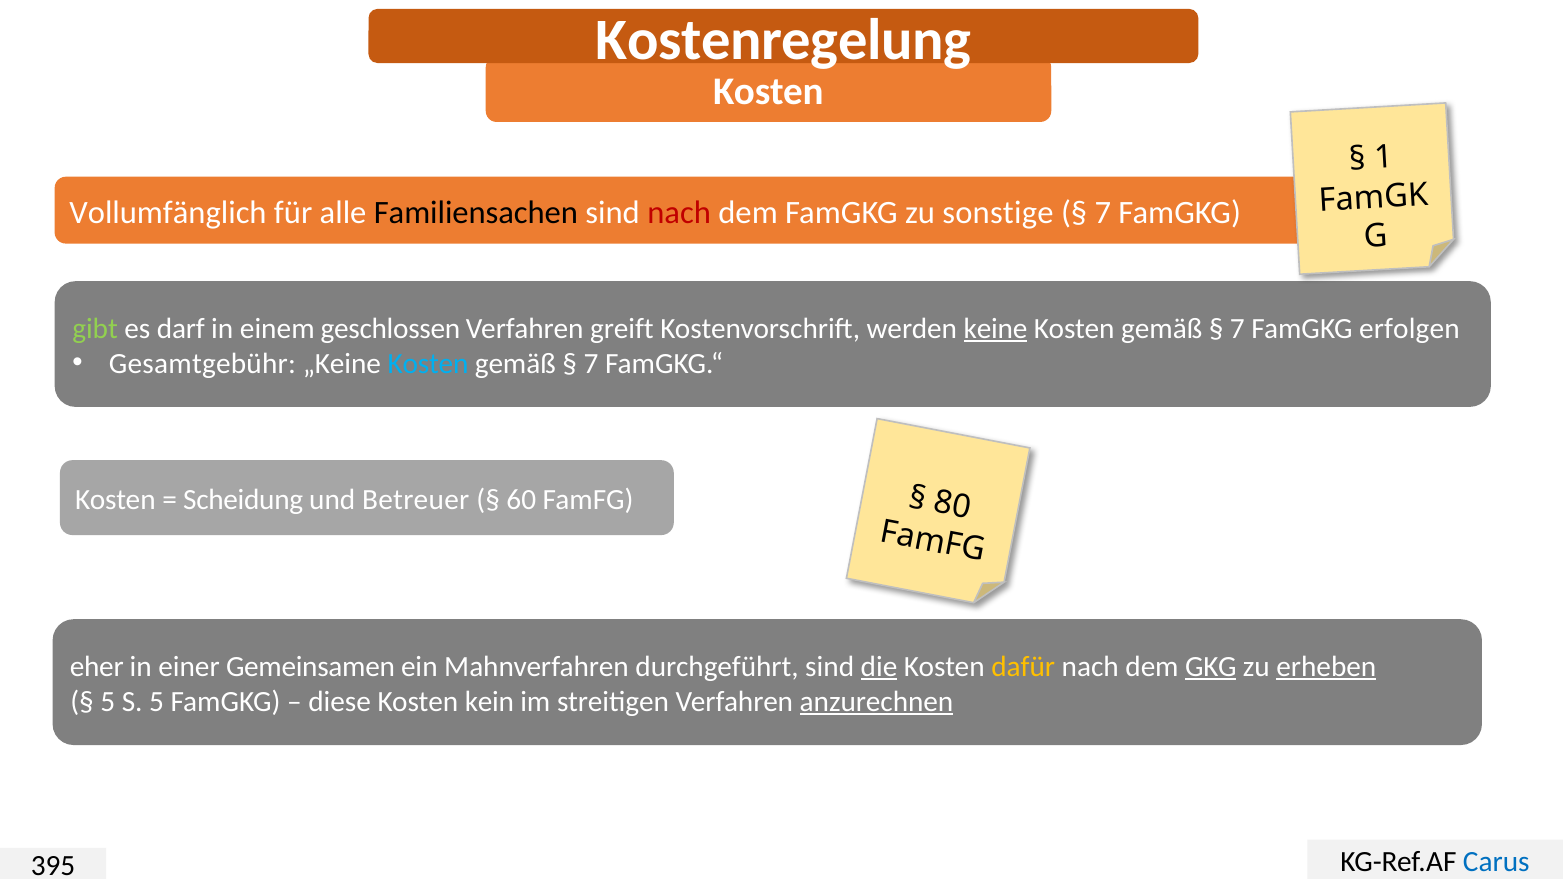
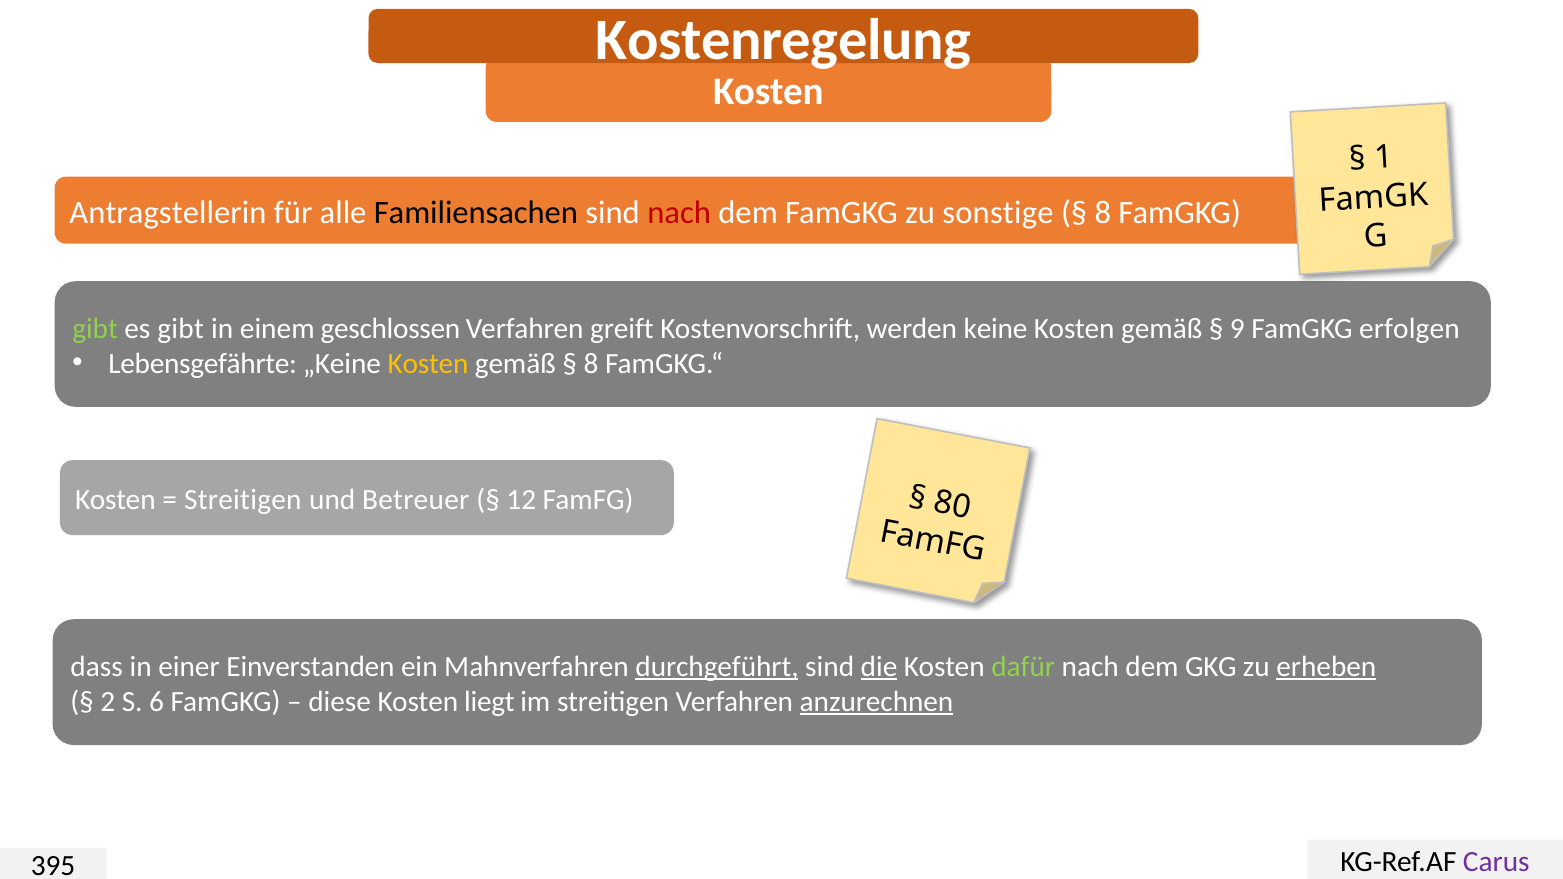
Vollumfänglich: Vollumfänglich -> Antragstellerin (168, 212)
7: 7 -> 8 (1103, 212)
es darf: darf -> gibt (181, 329)
keine underline: present -> none (996, 329)
7: 7 -> 9 (1237, 329)
Gesamtgebühr: Gesamtgebühr -> Lebensgefährte (203, 364)
Kosten colour: light blue -> yellow (428, 364)
7: 7 -> 8 (591, 364)
Scheidung: Scheidung -> Streitigen (243, 500)
60: 60 -> 12 (521, 500)
eher: eher -> dass (97, 667)
Gemeinsamen: Gemeinsamen -> Einverstanden (310, 667)
durchgeführt underline: none -> present (717, 667)
dafür colour: yellow -> light green (1023, 667)
GKG underline: present -> none (1211, 667)
5: 5 -> 2 (108, 702)
S 5: 5 -> 6 (156, 702)
kein: kein -> liegt (489, 702)
Carus colour: blue -> purple (1496, 862)
